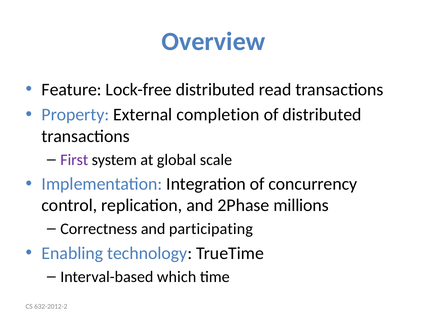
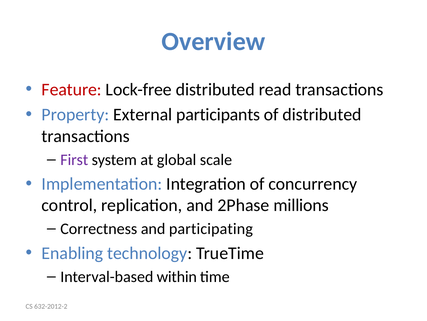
Feature colour: black -> red (72, 89)
completion: completion -> participants (218, 115)
which: which -> within (177, 276)
